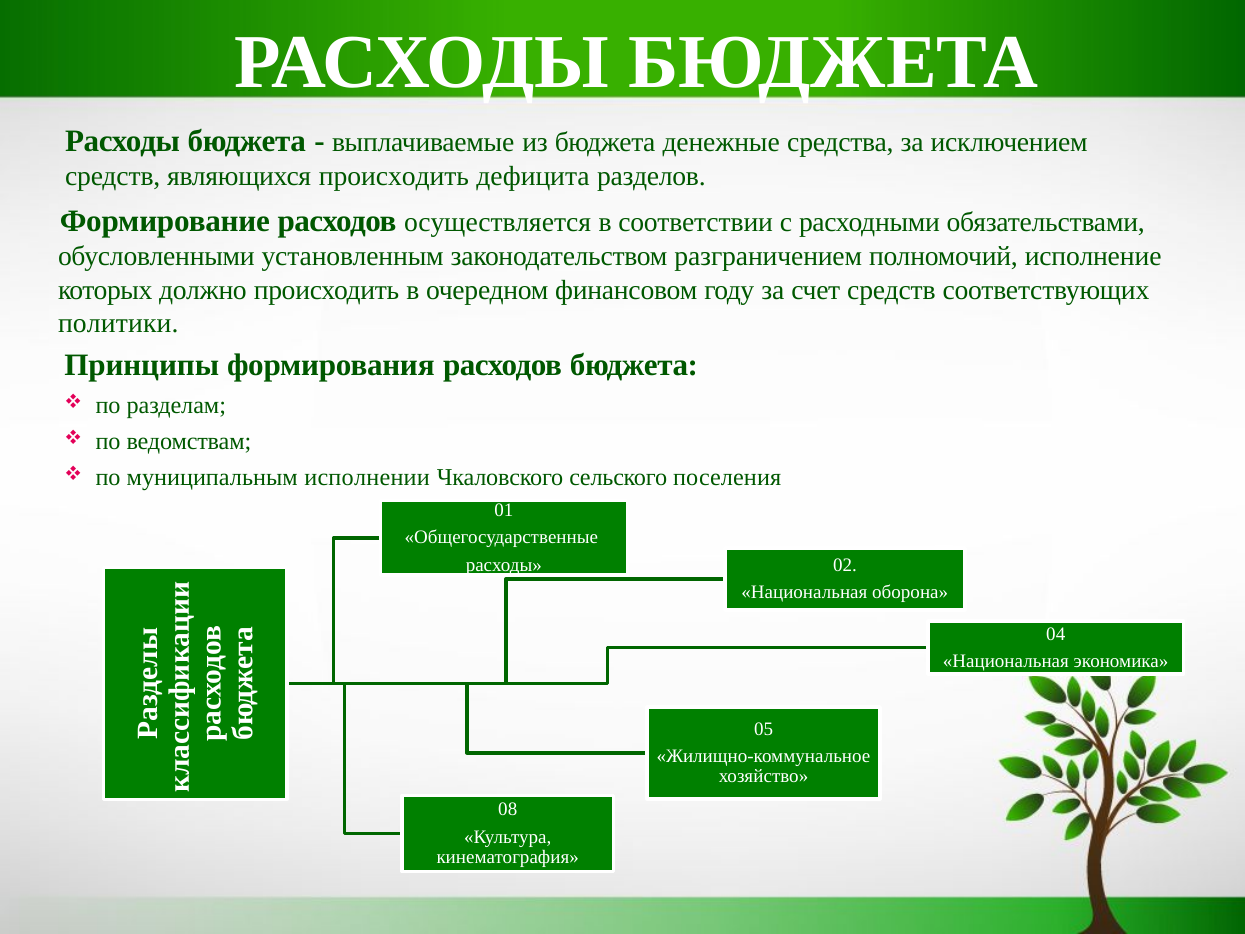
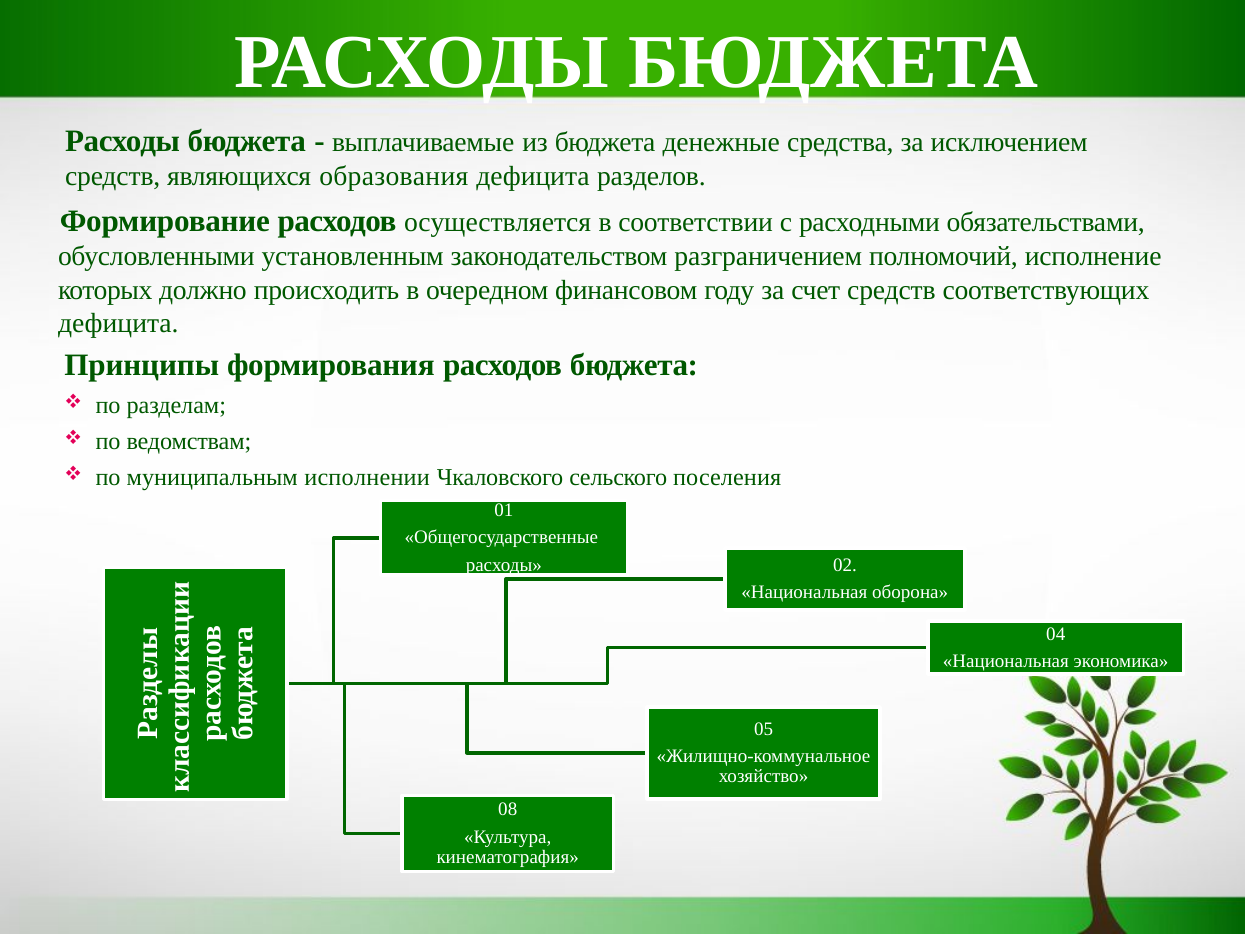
являющихся происходить: происходить -> образования (394, 176)
политики: политики -> дефицита (118, 323)
